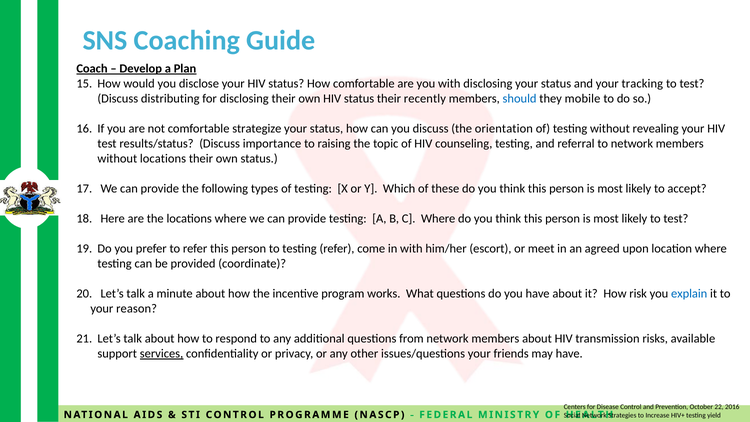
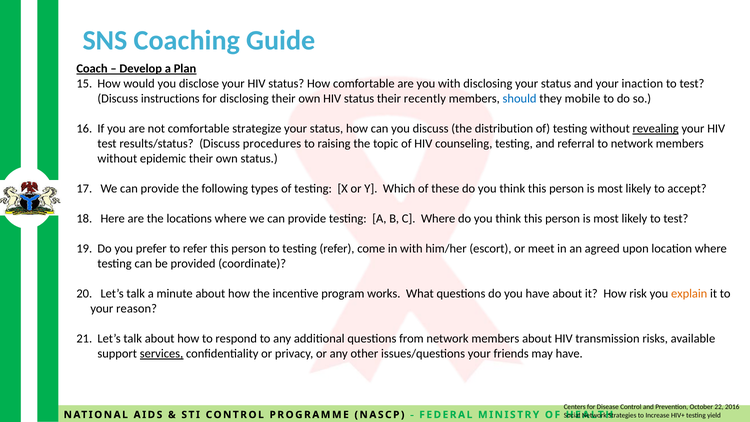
tracking: tracking -> inaction (642, 84)
distributing: distributing -> instructions (170, 99)
orientation: orientation -> distribution (504, 129)
revealing underline: none -> present (656, 129)
importance: importance -> procedures (272, 144)
without locations: locations -> epidemic (163, 159)
explain colour: blue -> orange (689, 294)
